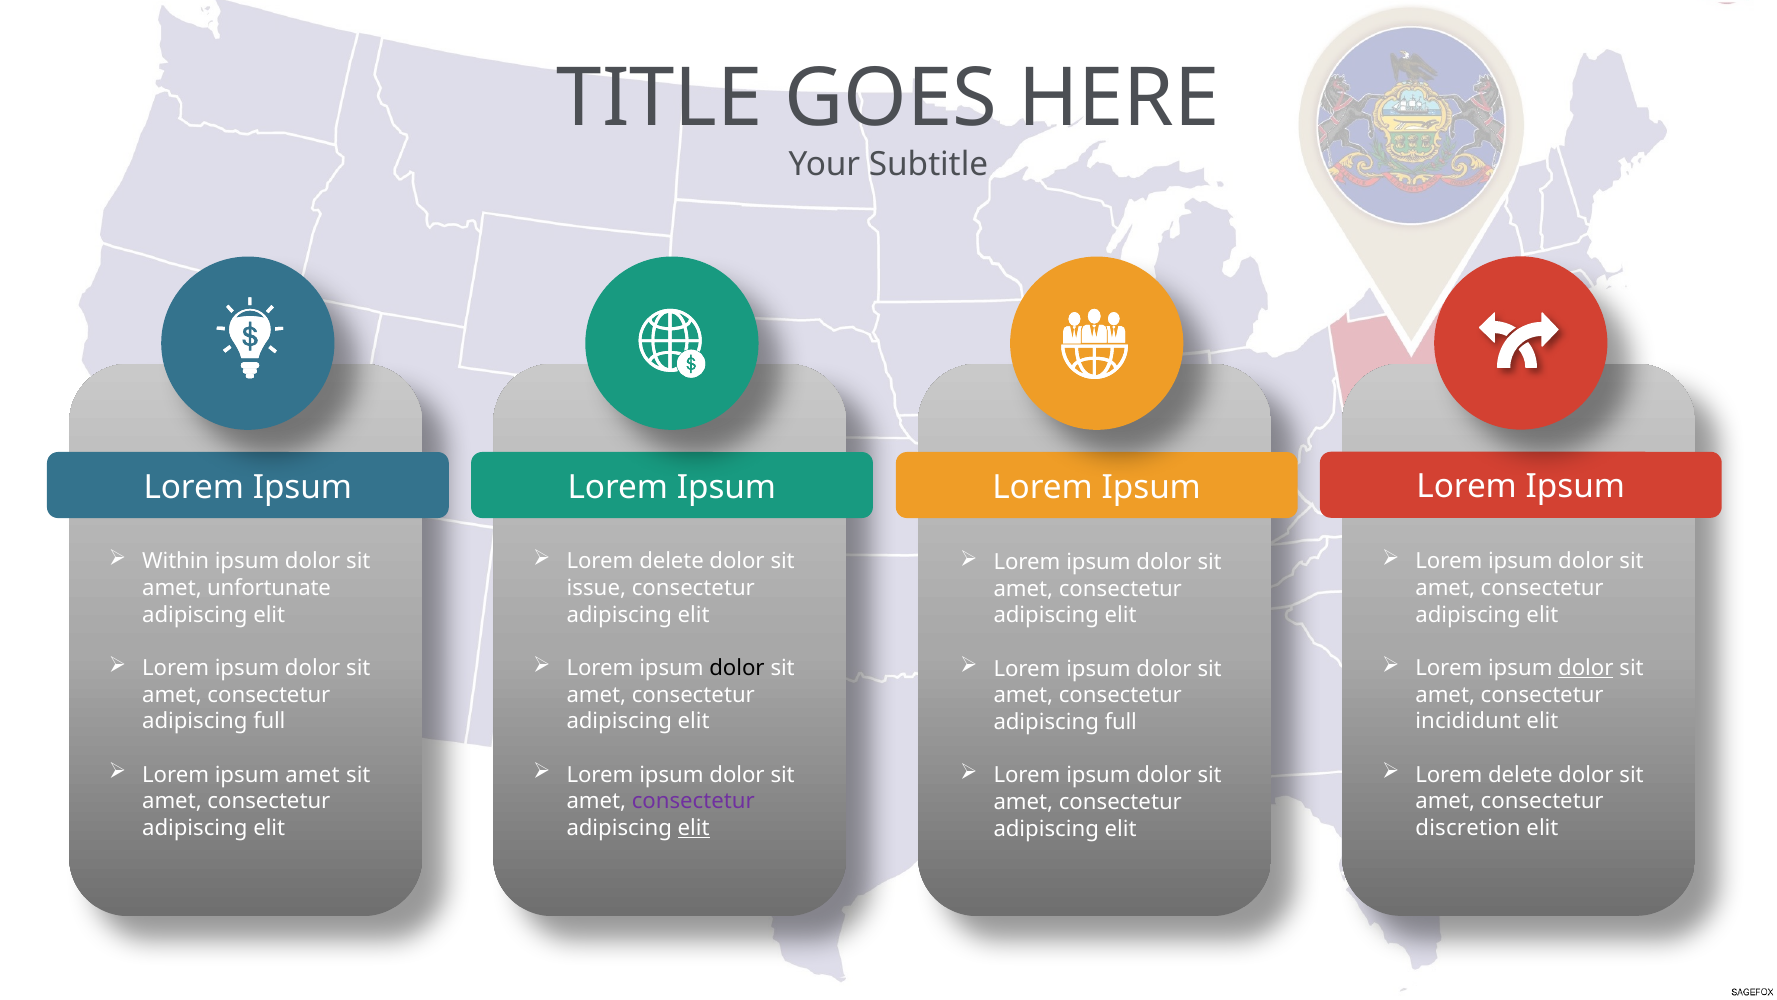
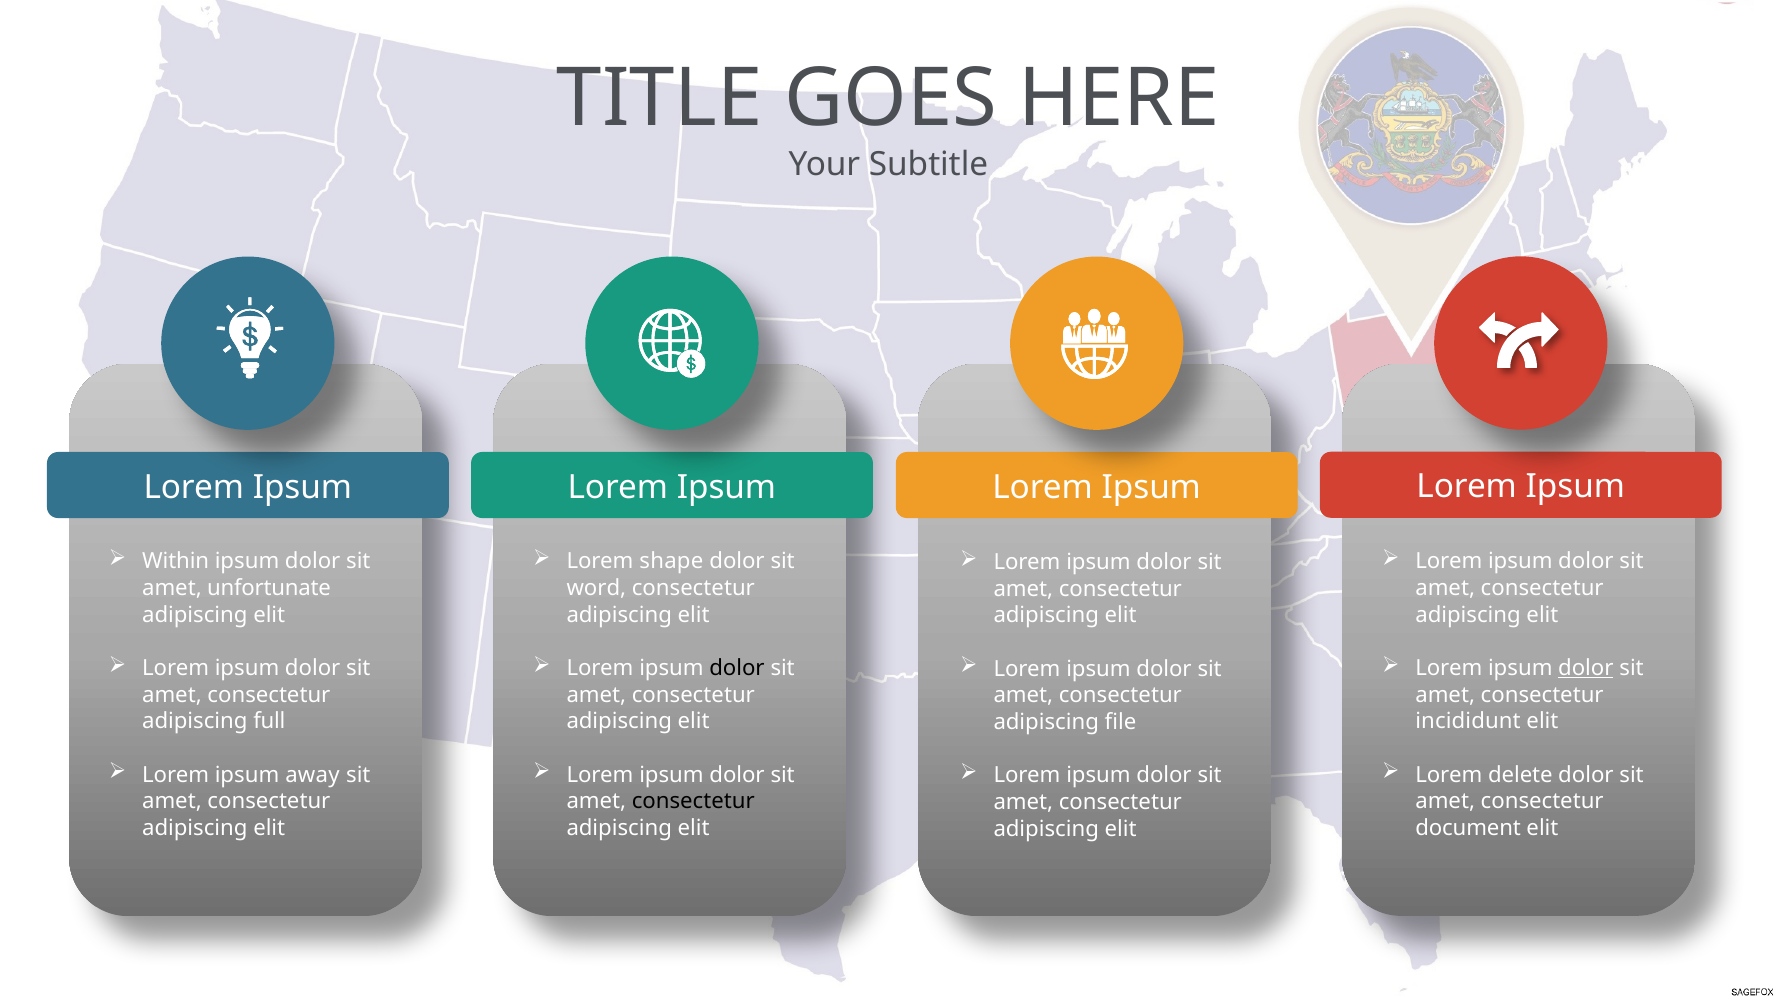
delete: delete -> shape (671, 561)
issue: issue -> word (596, 588)
full: full -> file (1121, 722)
ipsum amet: amet -> away (312, 775)
consectetur colour: purple -> black (693, 801)
elit underline: present -> none (694, 828)
discretion: discretion -> document (1468, 828)
